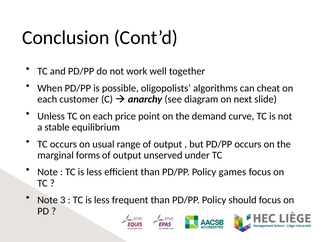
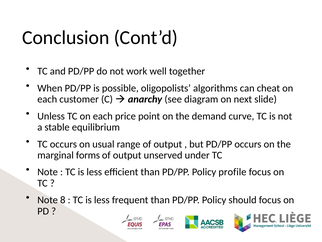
games: games -> profile (232, 172)
3: 3 -> 8 (63, 200)
